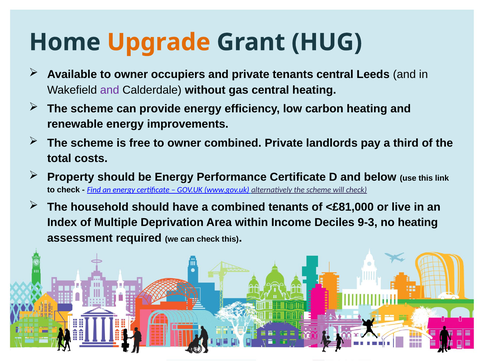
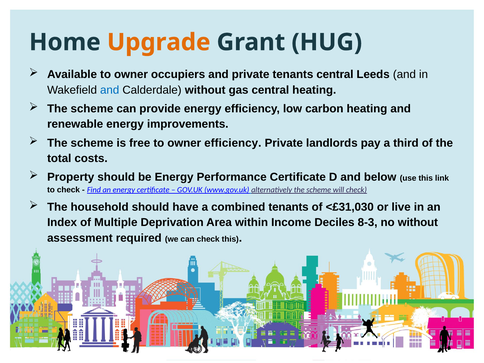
and colour: purple -> blue (110, 90)
owner combined: combined -> efficiency (233, 143)
<£81,000: <£81,000 -> <£31,030 (350, 207)
9-3: 9-3 -> 8-3 (368, 222)
no heating: heating -> without (418, 222)
